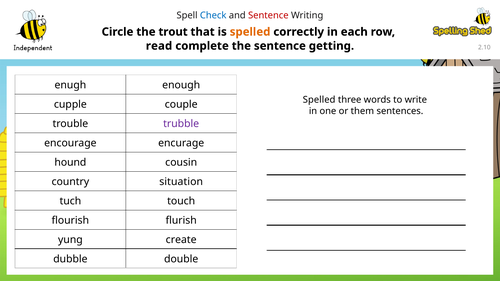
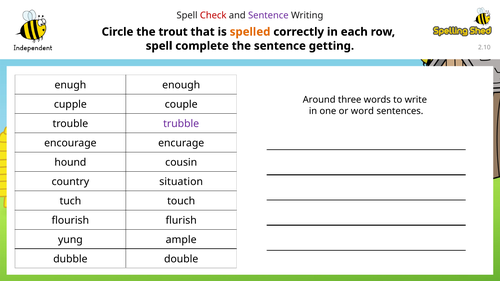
Check colour: blue -> red (213, 16)
Sentence colour: red -> purple (268, 16)
read: read -> spell (159, 46)
Spelled: Spelled -> Around (319, 100)
them: them -> word (362, 111)
create: create -> ample (181, 240)
